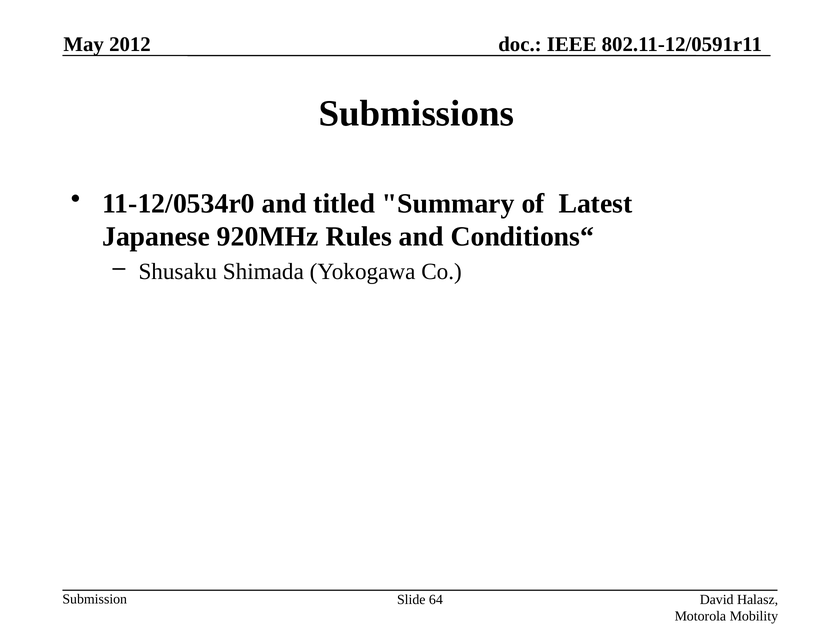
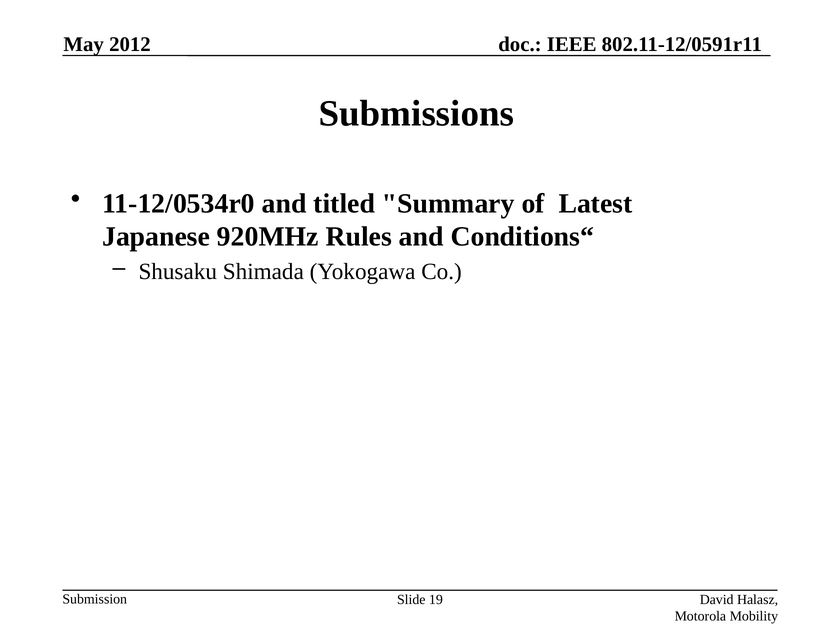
64: 64 -> 19 (436, 599)
